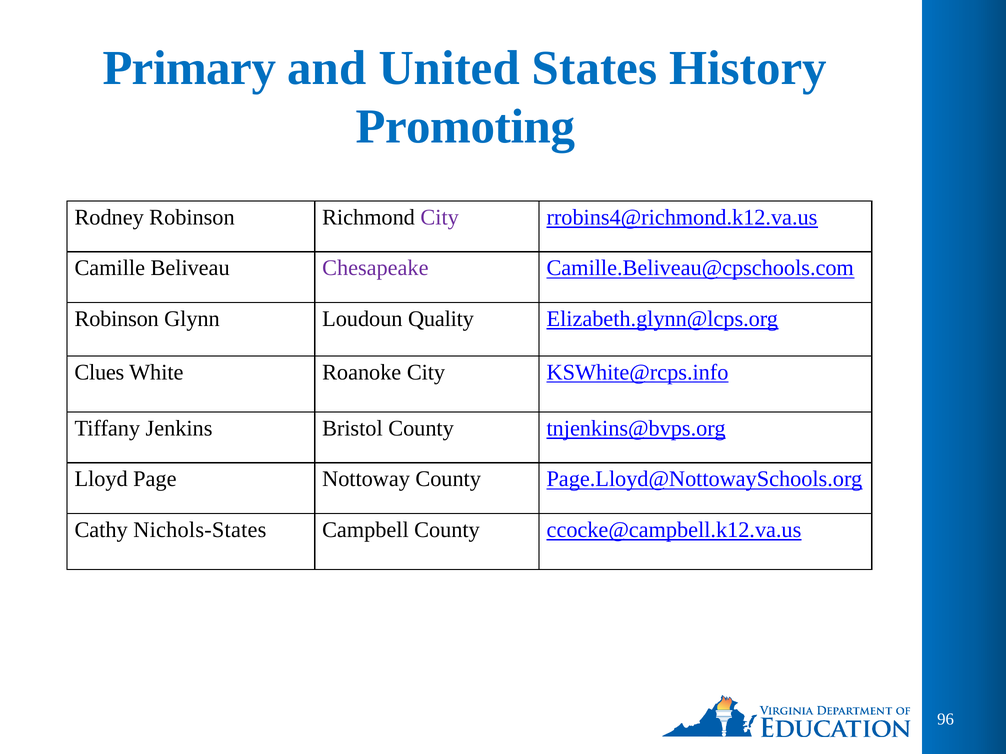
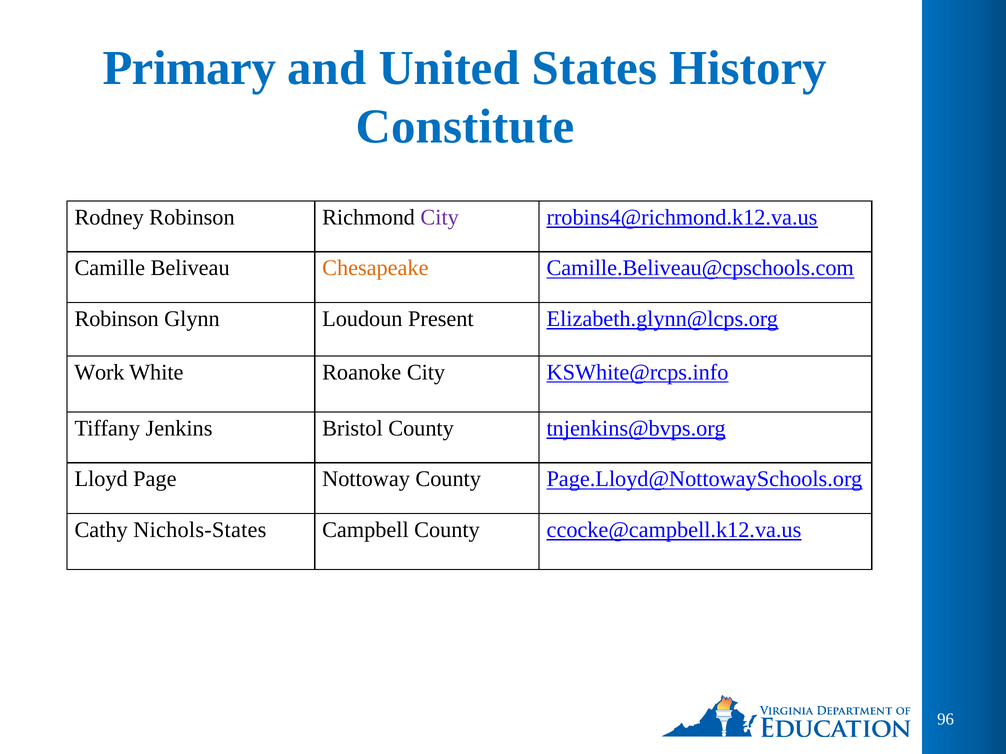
Promoting: Promoting -> Constitute (465, 127)
Chesapeake colour: purple -> orange (375, 268)
Quality: Quality -> Present (441, 319)
Clues: Clues -> Work (99, 372)
